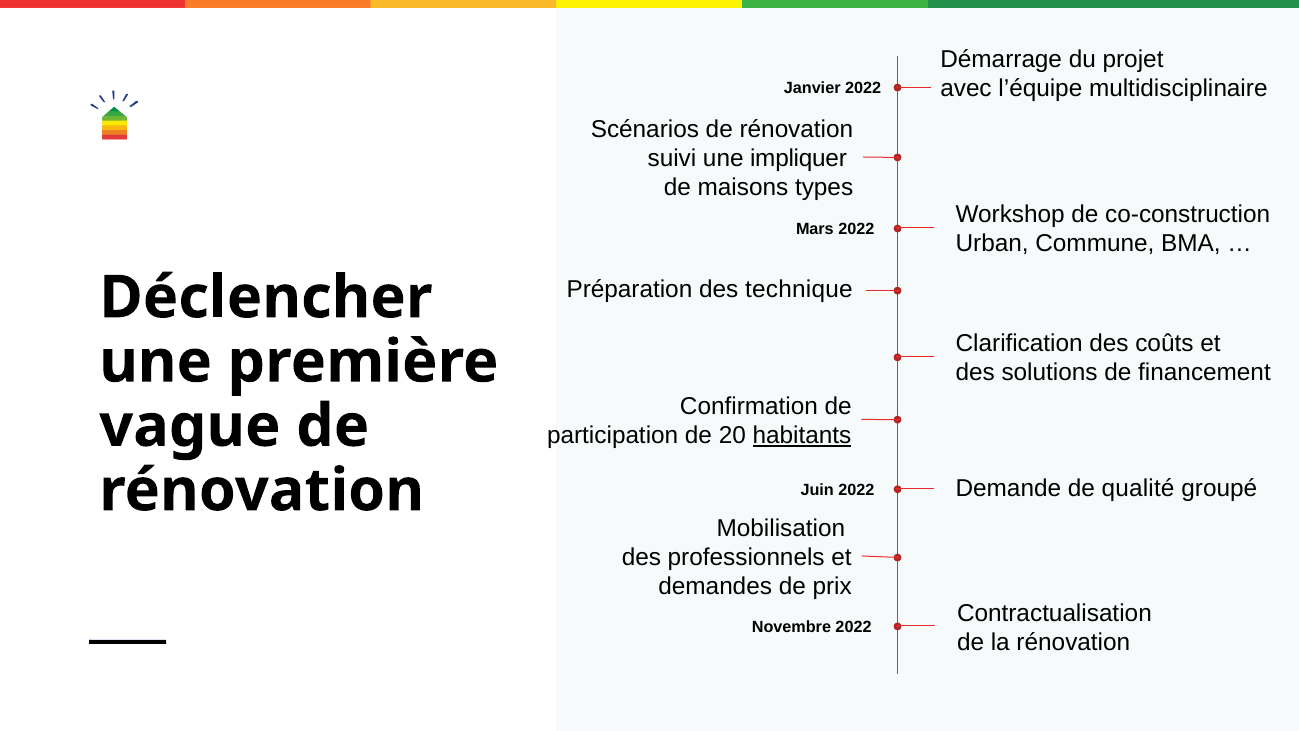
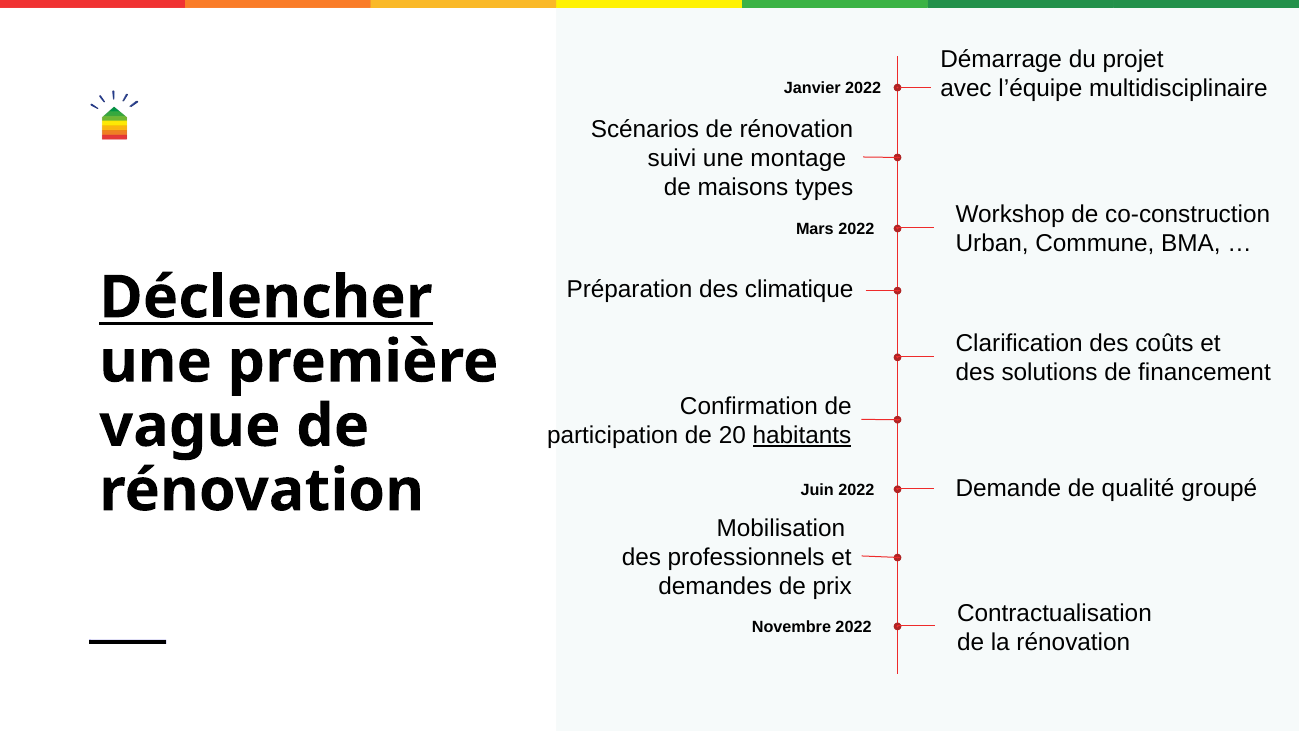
impliquer: impliquer -> montage (798, 159)
technique: technique -> climatique (799, 289)
Déclencher underline: none -> present (266, 298)
